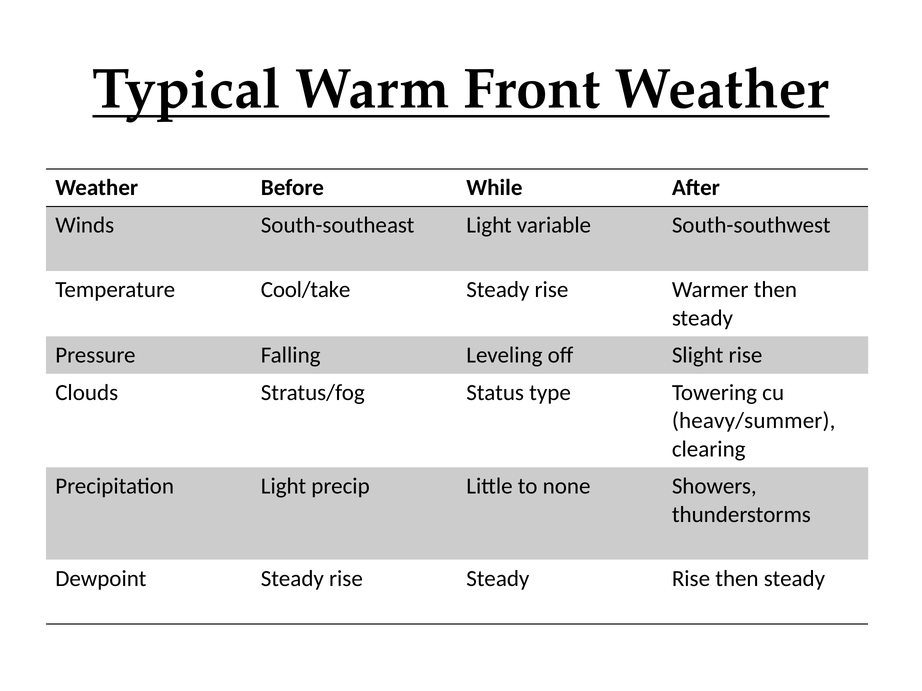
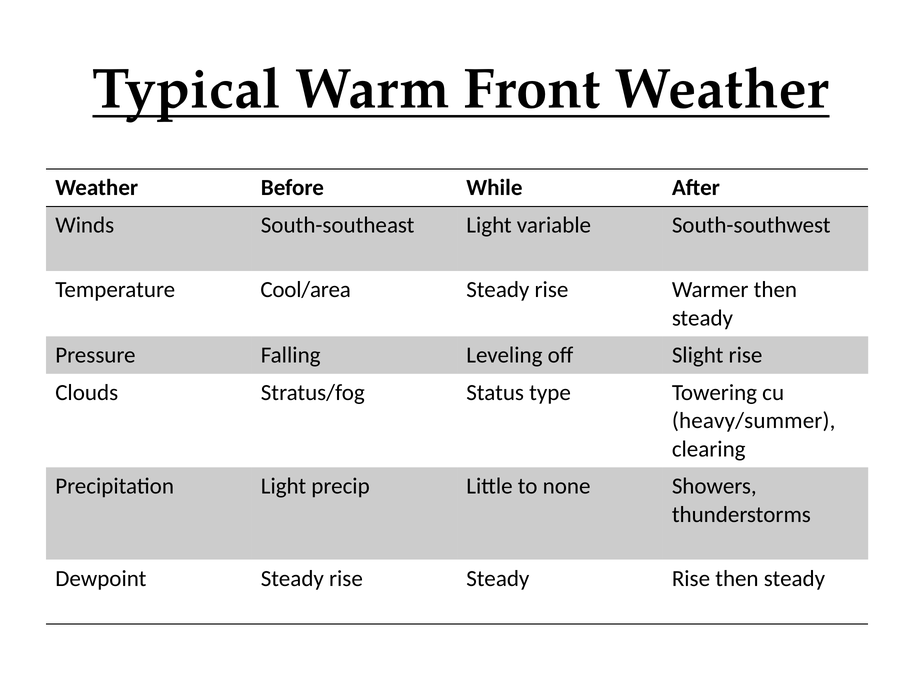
Cool/take: Cool/take -> Cool/area (306, 290)
